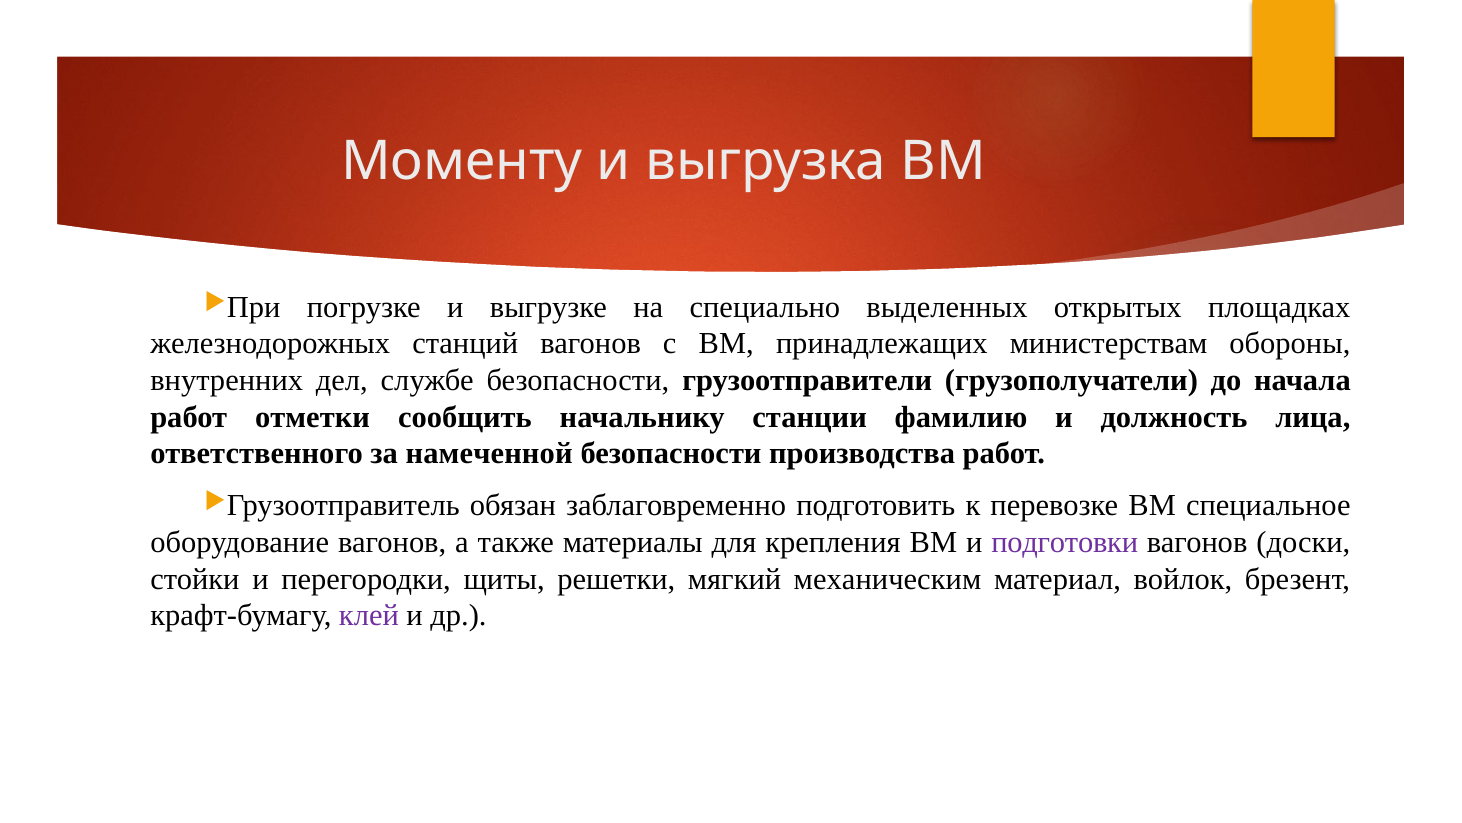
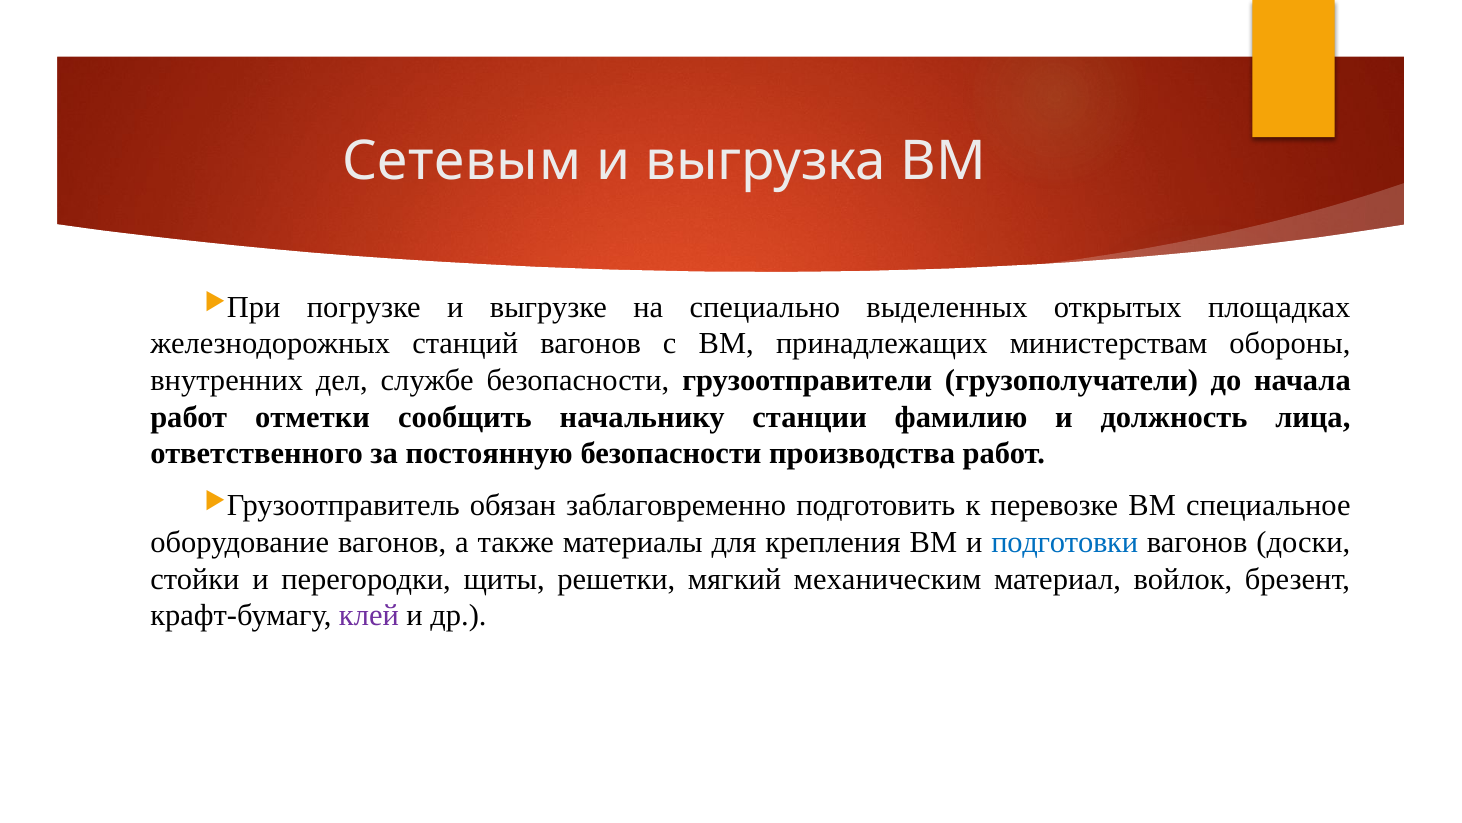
Моменту: Моменту -> Сетевым (462, 161)
намеченной: намеченной -> постоянную (489, 453)
подготовки colour: purple -> blue (1065, 542)
